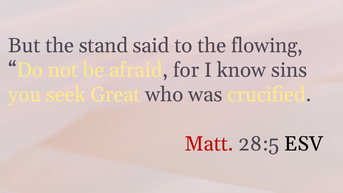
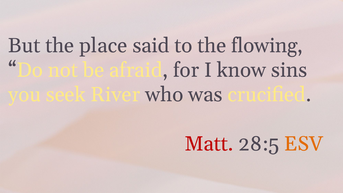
stand: stand -> place (103, 46)
Great: Great -> River (115, 95)
ESV colour: black -> orange (303, 144)
